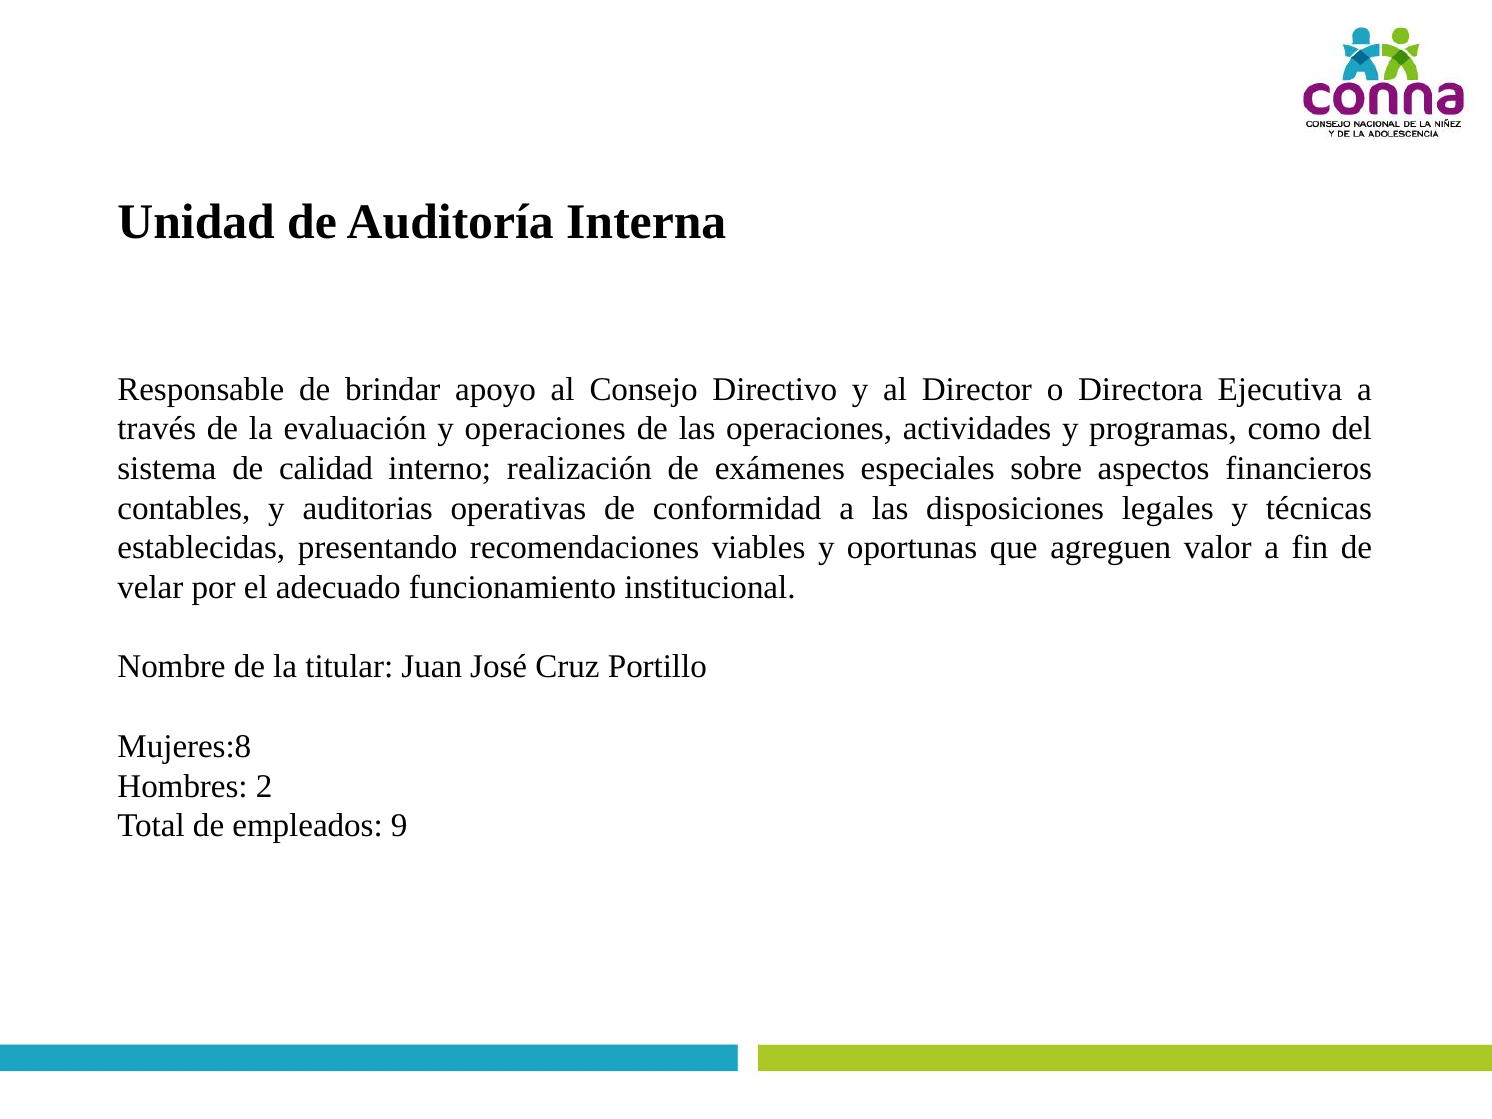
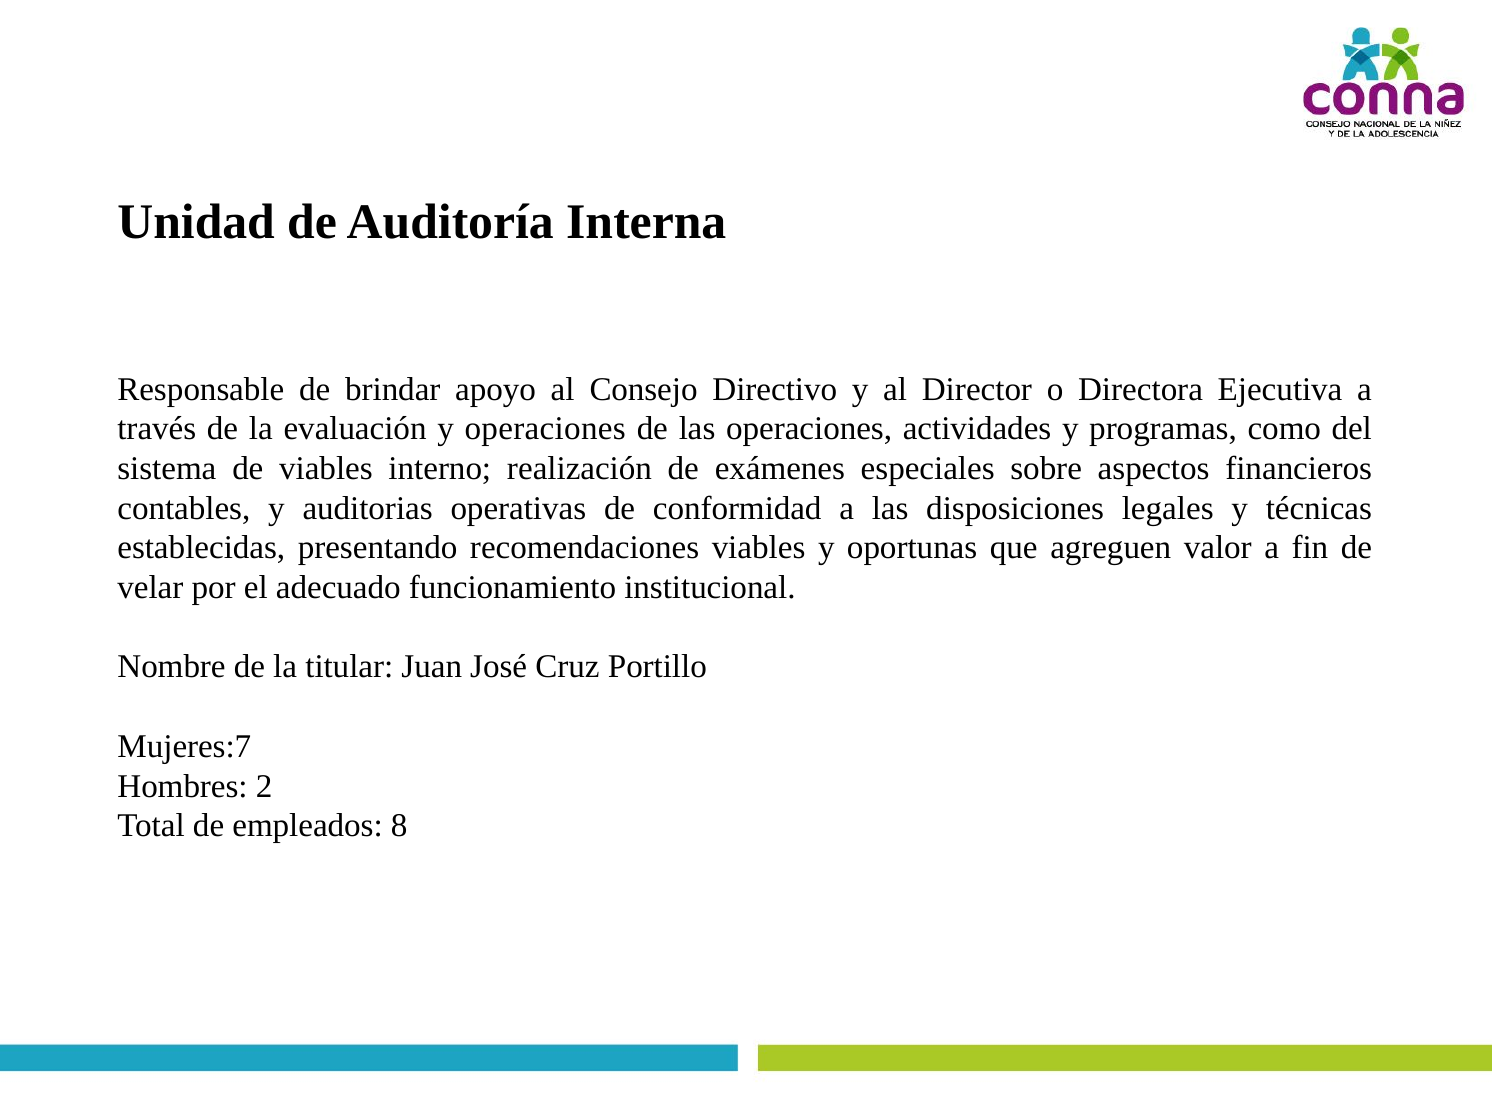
de calidad: calidad -> viables (326, 469)
Mujeres:8: Mujeres:8 -> Mujeres:7 (184, 746)
9: 9 -> 8 (399, 826)
